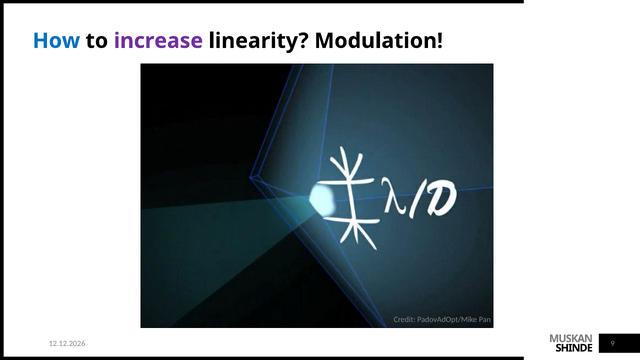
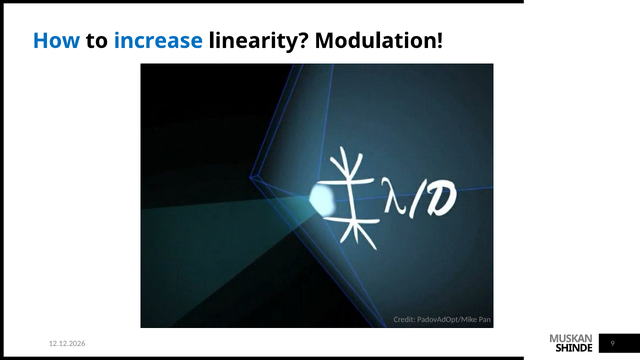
increase colour: purple -> blue (158, 41)
